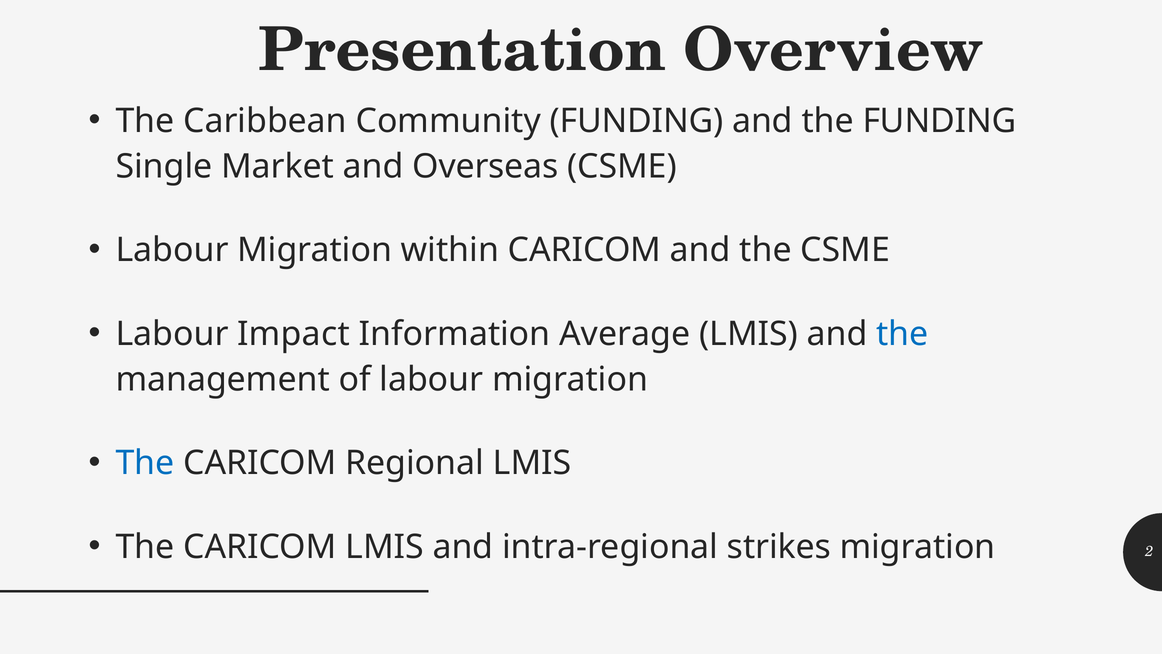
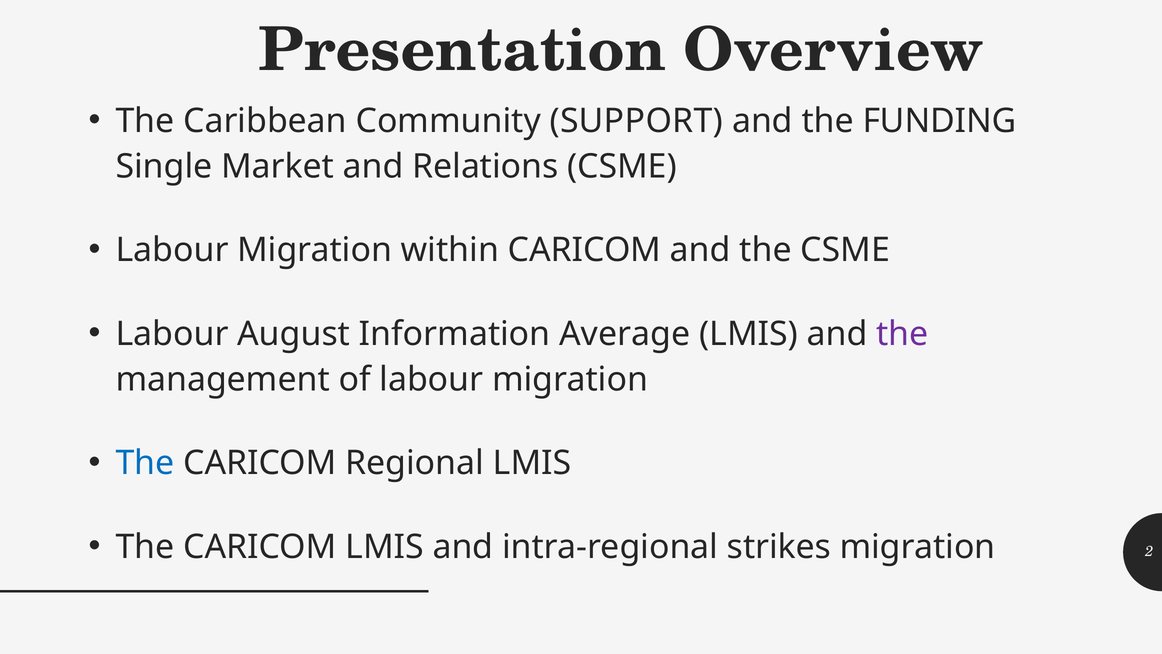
Community FUNDING: FUNDING -> SUPPORT (636, 121)
Overseas: Overseas -> Relations (485, 167)
Impact: Impact -> August (294, 334)
the colour: blue -> purple (902, 334)
